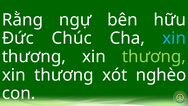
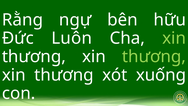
Chúc: Chúc -> Luôn (72, 38)
xin colour: light blue -> light green (174, 38)
nghèo: nghèo -> xuống (161, 75)
